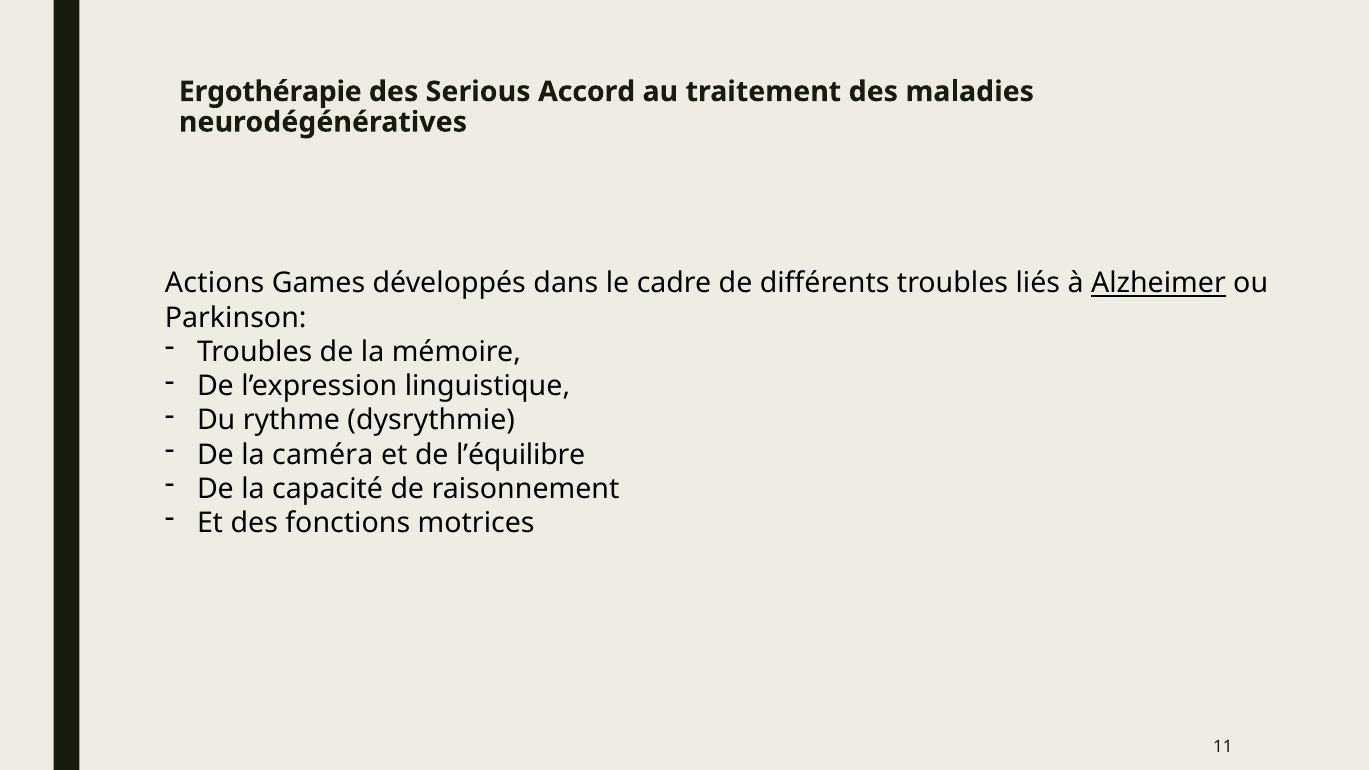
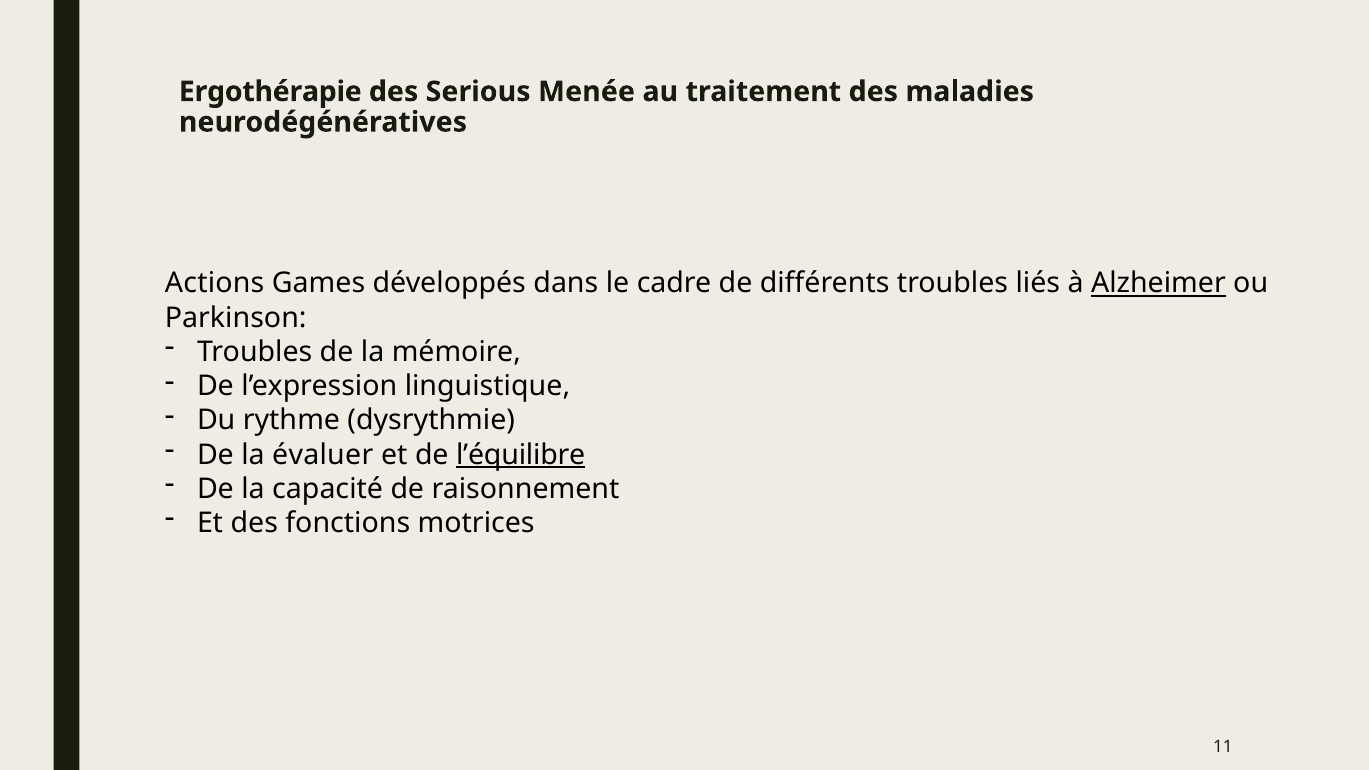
Accord: Accord -> Menée (587, 92)
caméra: caméra -> évaluer (323, 455)
l’équilibre underline: none -> present (521, 455)
